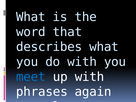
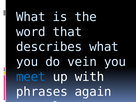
do with: with -> vein (82, 62)
